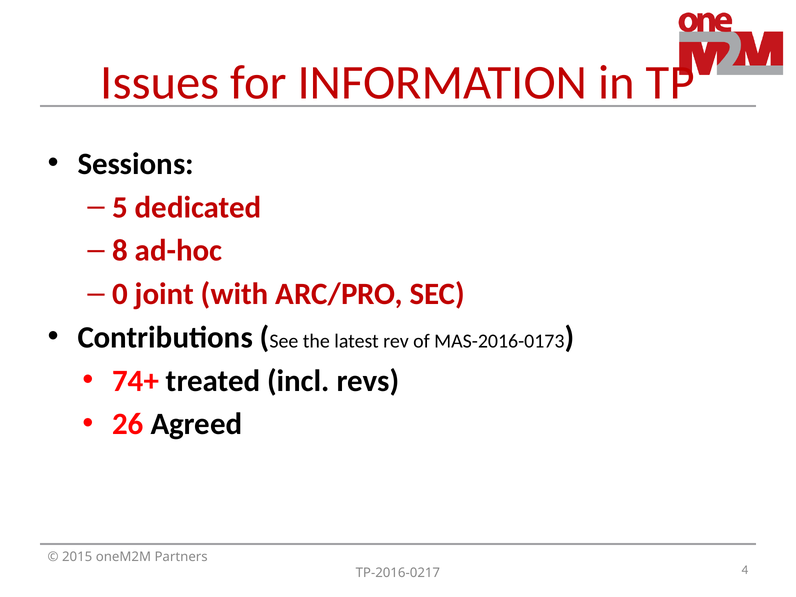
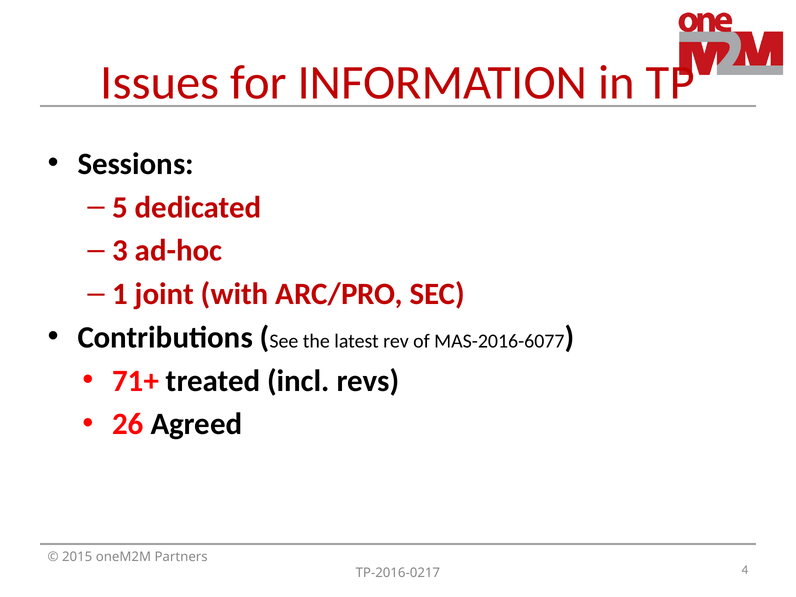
8: 8 -> 3 (120, 251)
0: 0 -> 1 (120, 294)
MAS-2016-0173: MAS-2016-0173 -> MAS-2016-6077 (499, 341)
74+: 74+ -> 71+ (136, 381)
